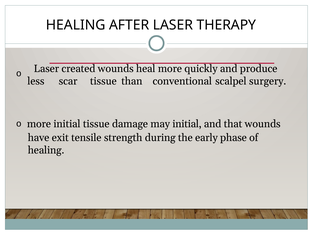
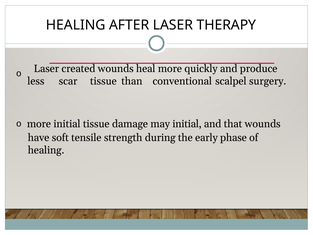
exit: exit -> soft (60, 137)
